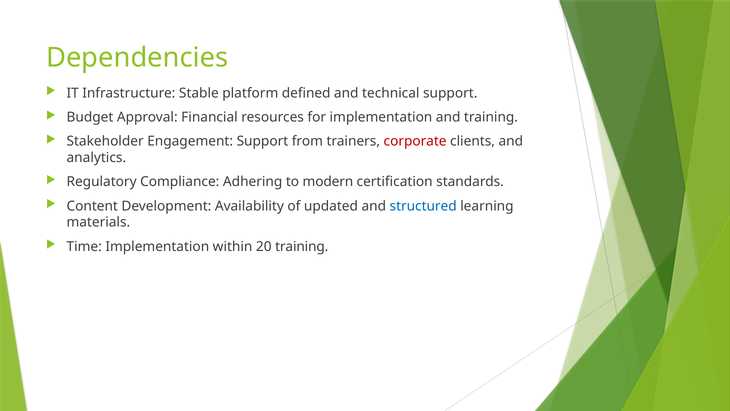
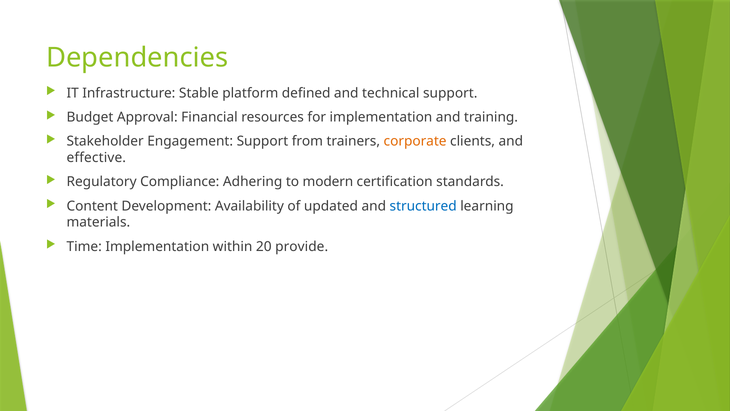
corporate colour: red -> orange (415, 141)
analytics: analytics -> effective (96, 158)
20 training: training -> provide (302, 246)
